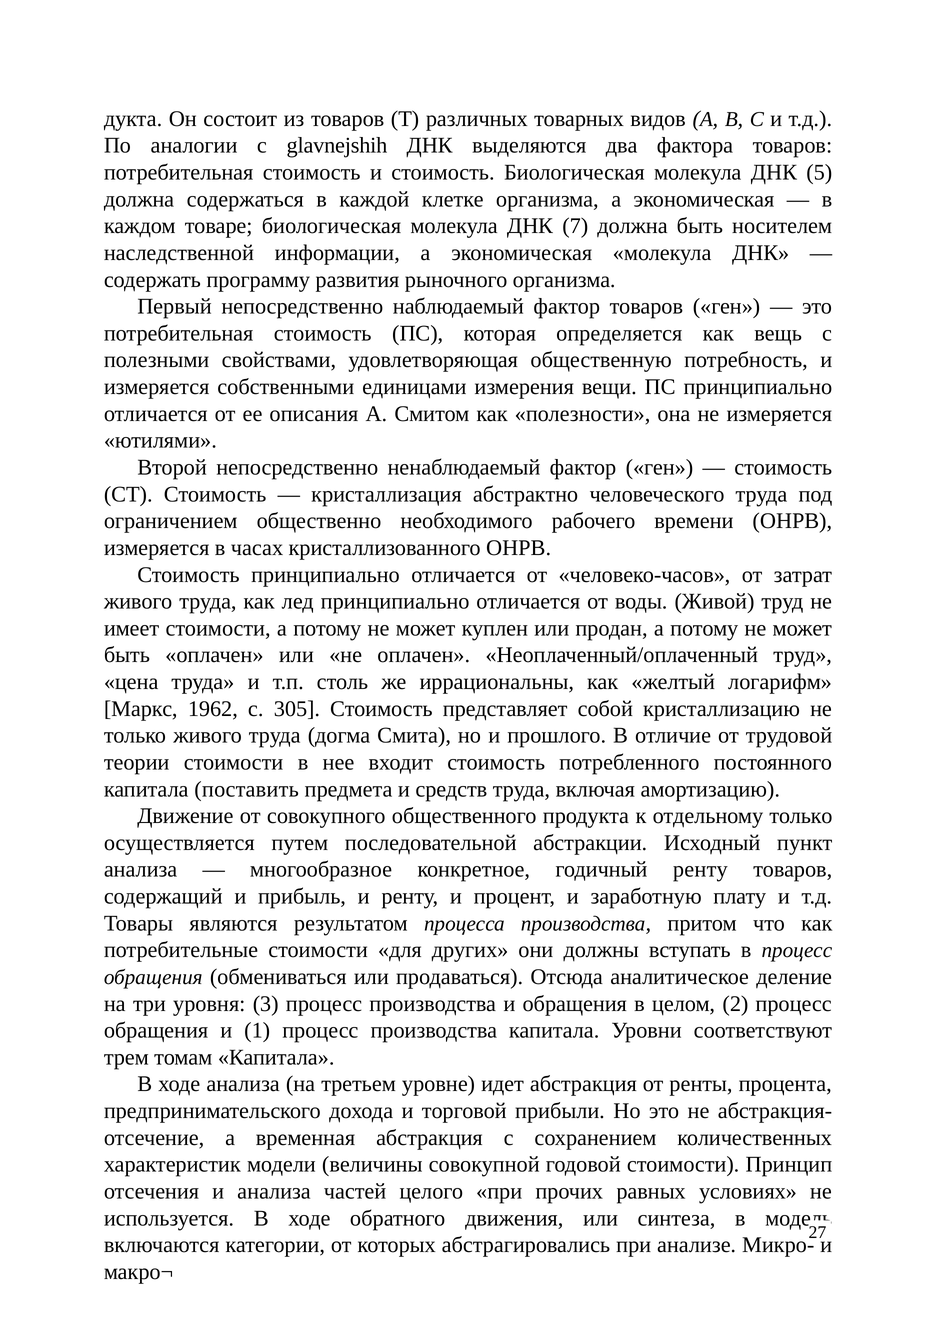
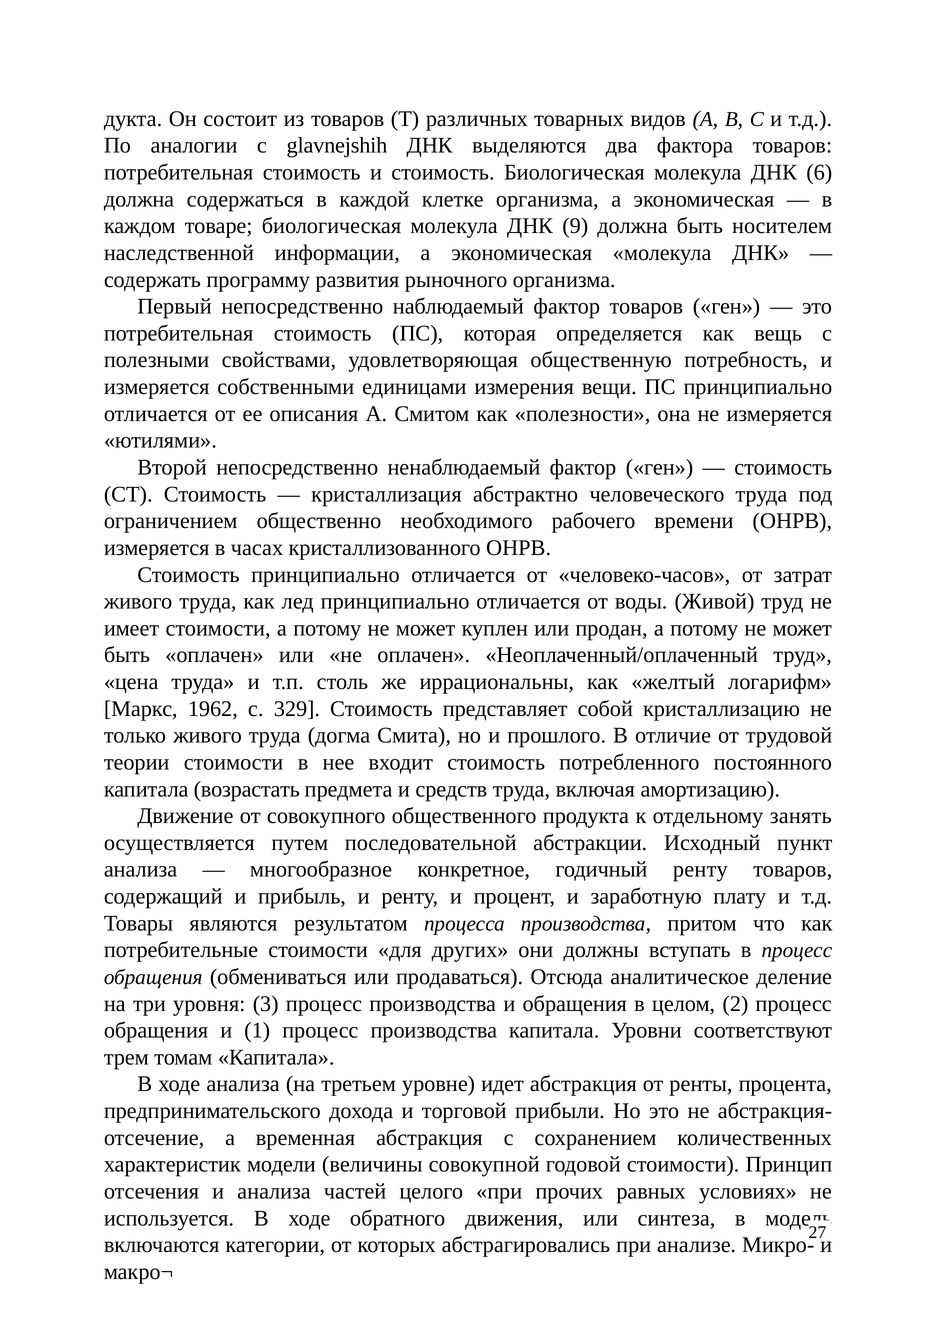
5: 5 -> 6 (819, 172)
7: 7 -> 9 (575, 226)
305: 305 -> 329 (297, 709)
поставить: поставить -> возрастать (247, 789)
отдельному только: только -> занять (801, 816)
